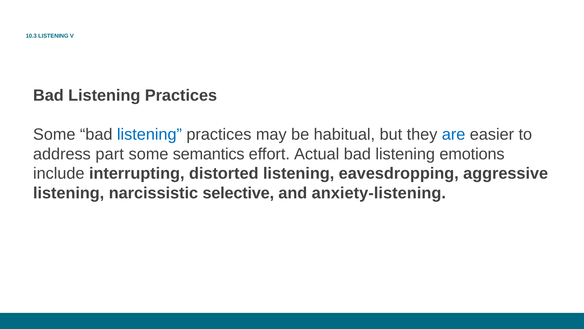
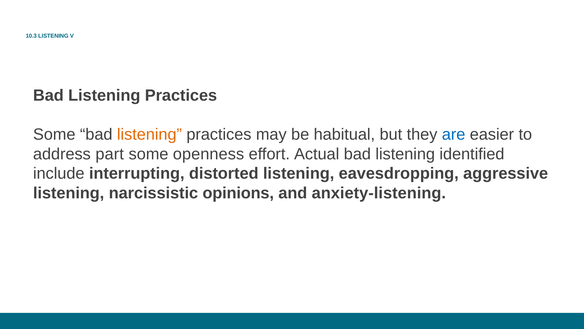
listening colour: blue -> orange (149, 134)
semantics: semantics -> openness (209, 154)
emotions: emotions -> identified (472, 154)
selective: selective -> opinions (238, 193)
